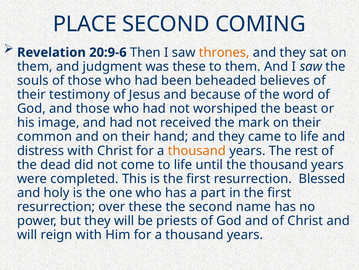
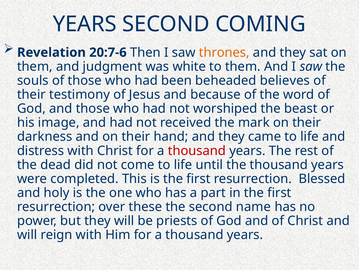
PLACE: PLACE -> YEARS (85, 24)
20:9-6: 20:9-6 -> 20:7-6 (108, 52)
was these: these -> white (189, 66)
common: common -> darkness (45, 136)
thousand colour: orange -> red (197, 150)
